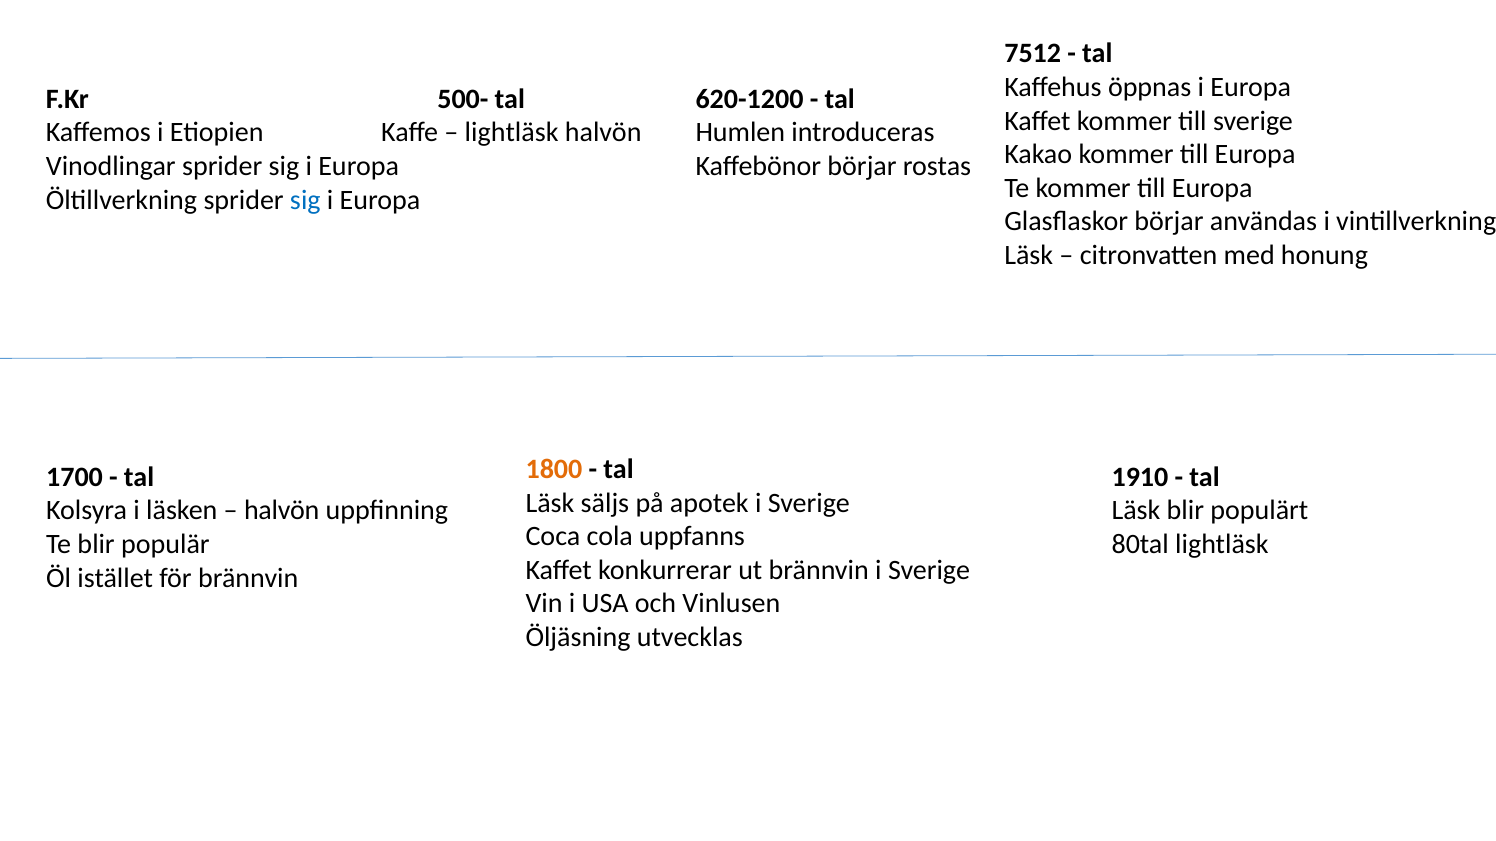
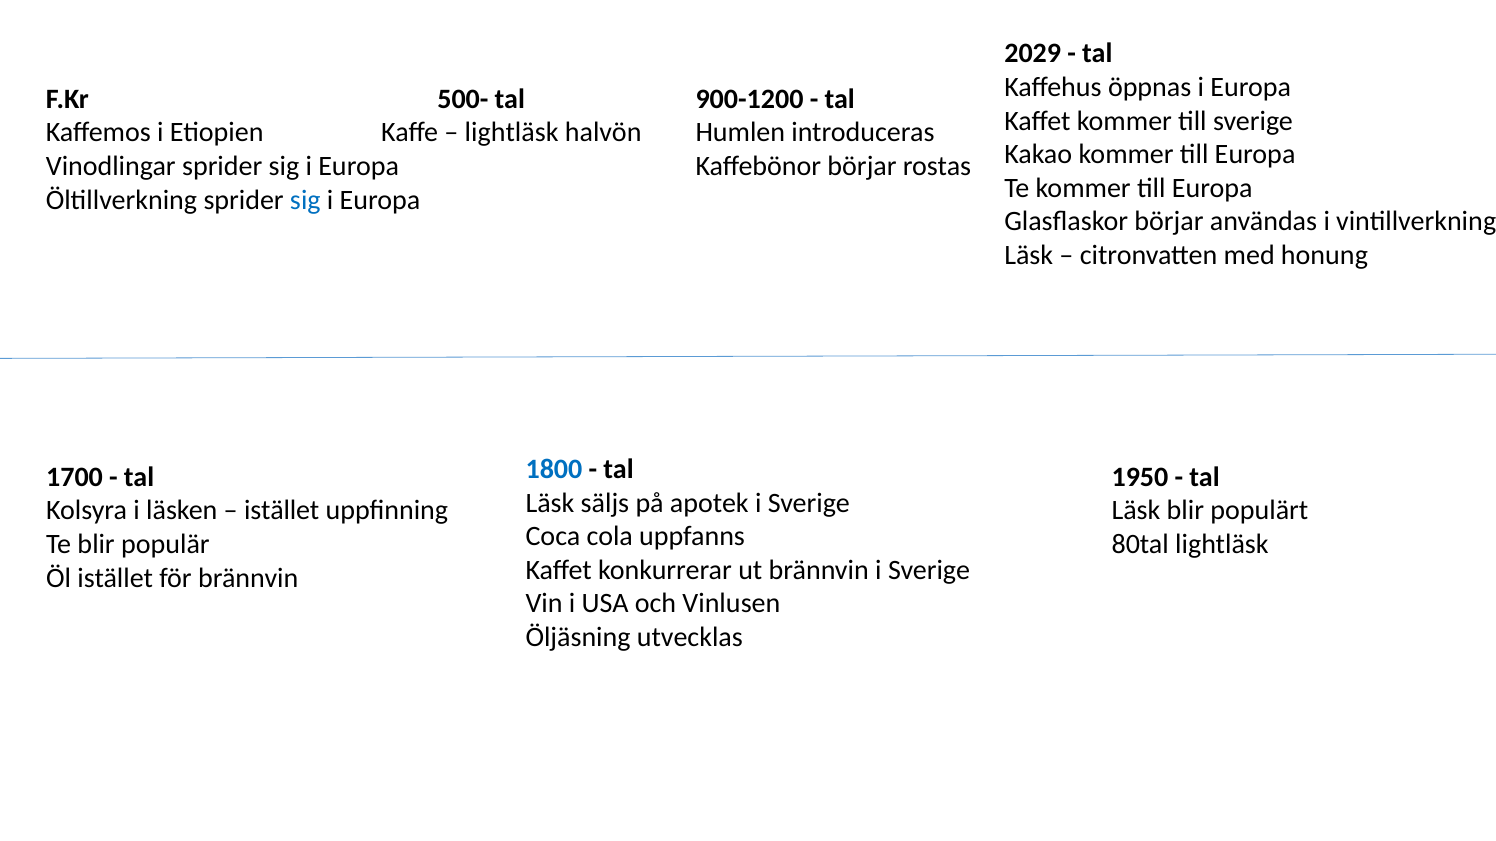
7512: 7512 -> 2029 (1033, 54)
620-1200: 620-1200 -> 900-1200 (749, 99)
1800 colour: orange -> blue (554, 469)
1910: 1910 -> 1950 (1140, 477)
halvön: halvön -> istället (282, 511)
